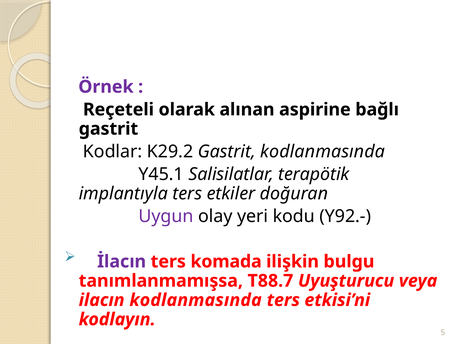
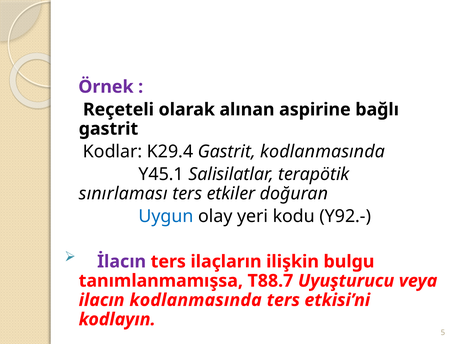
K29.2: K29.2 -> K29.4 (170, 151)
implantıyla: implantıyla -> sınırlaması (123, 193)
Uygun colour: purple -> blue (166, 216)
komada: komada -> ilaçların (226, 261)
